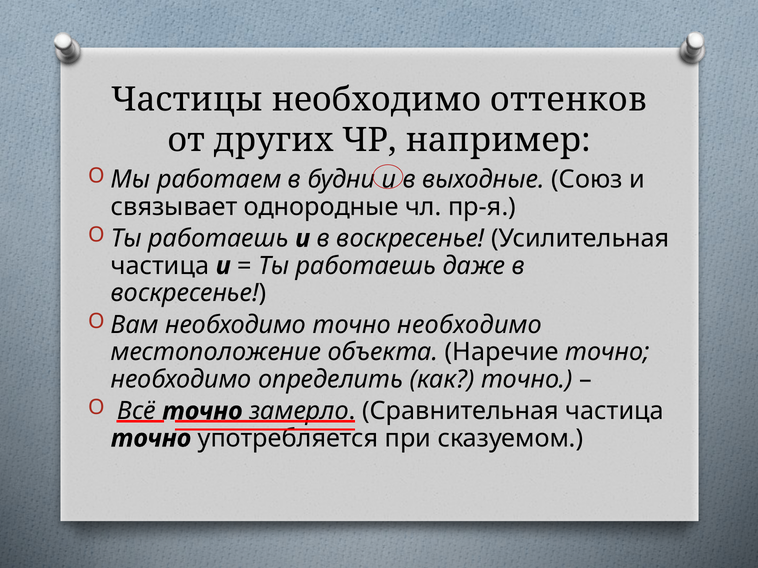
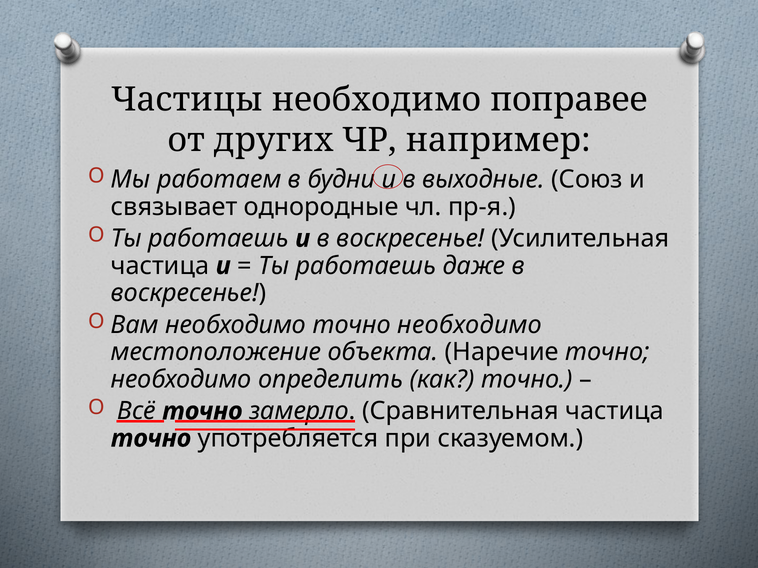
оттенков: оттенков -> поправее (569, 100)
